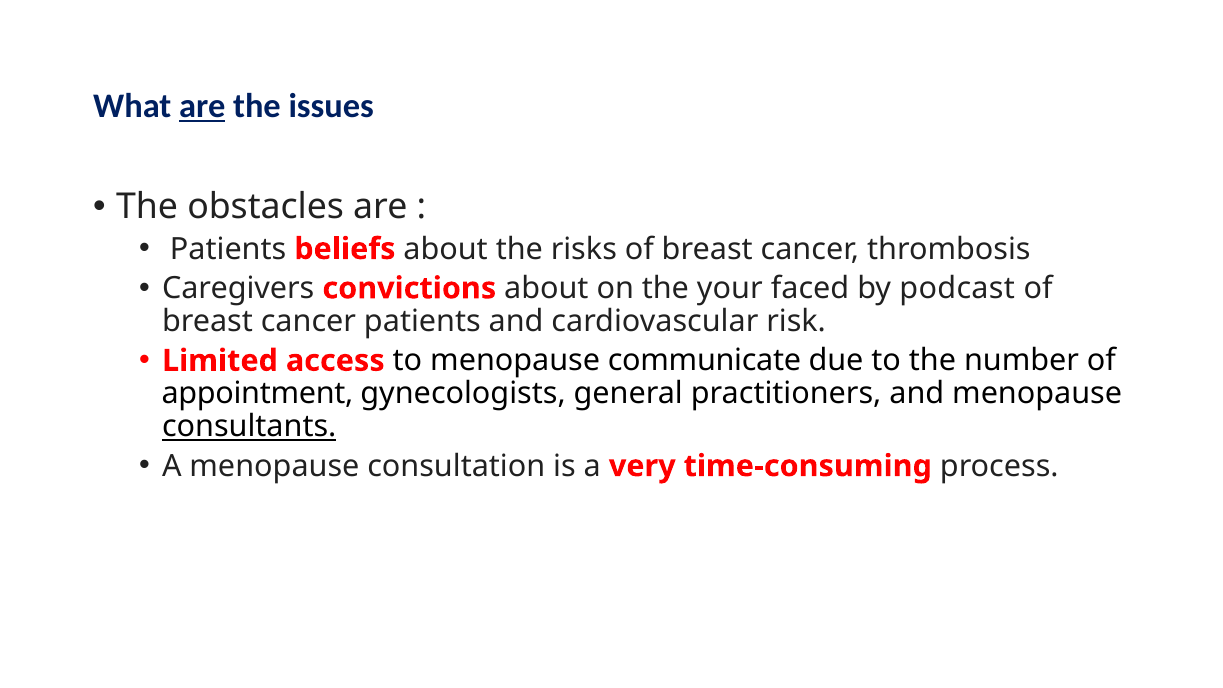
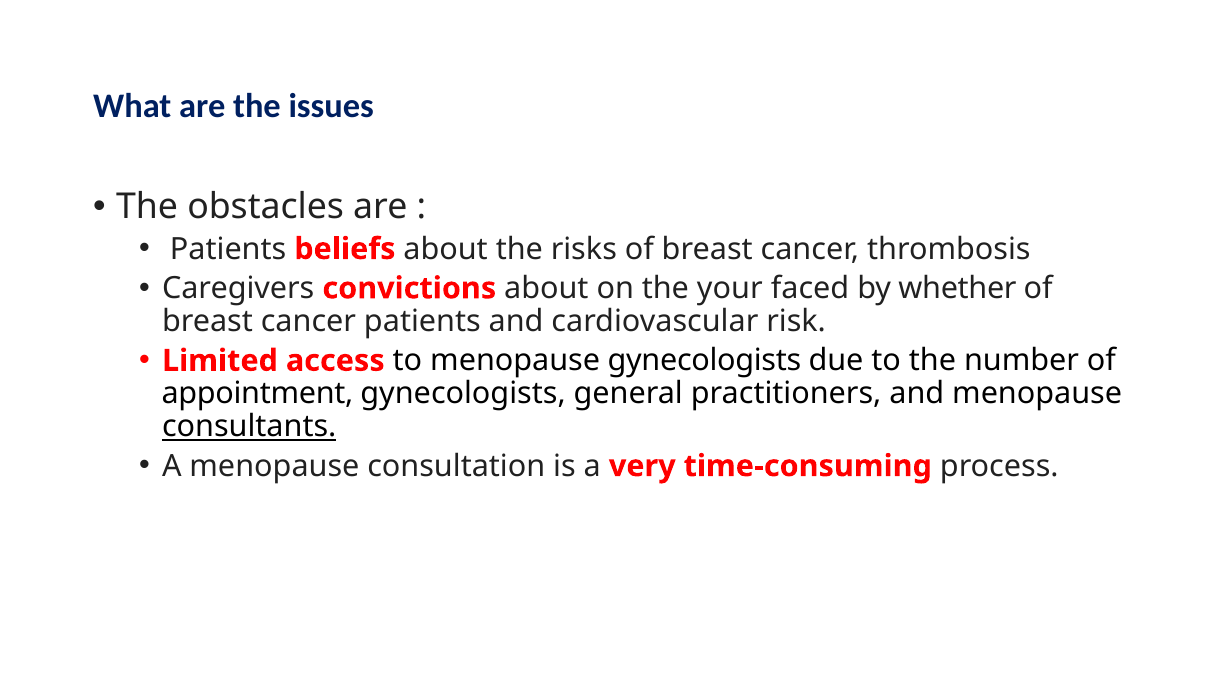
are underline: present -> none (202, 106)
podcast: podcast -> whether (958, 288)
menopause communicate: communicate -> gynecologists (704, 361)
